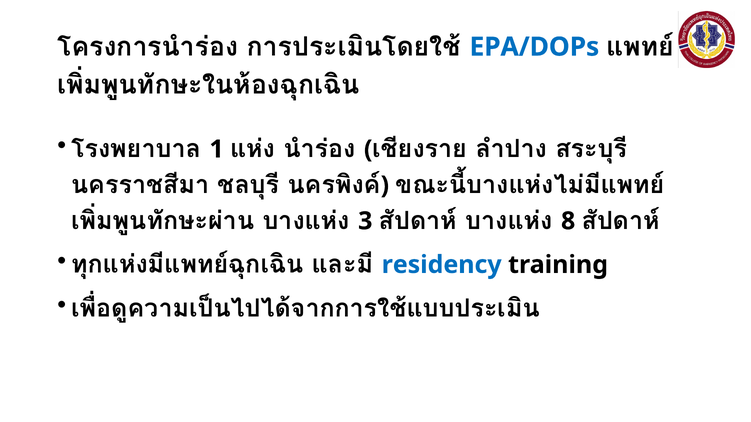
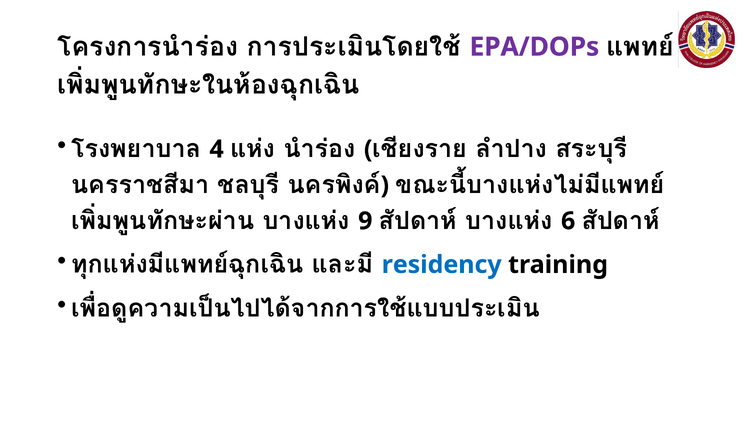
EPA/DOPs colour: blue -> purple (534, 47)
1: 1 -> 4 (217, 149)
3: 3 -> 9 (365, 221)
8: 8 -> 6 (568, 221)
